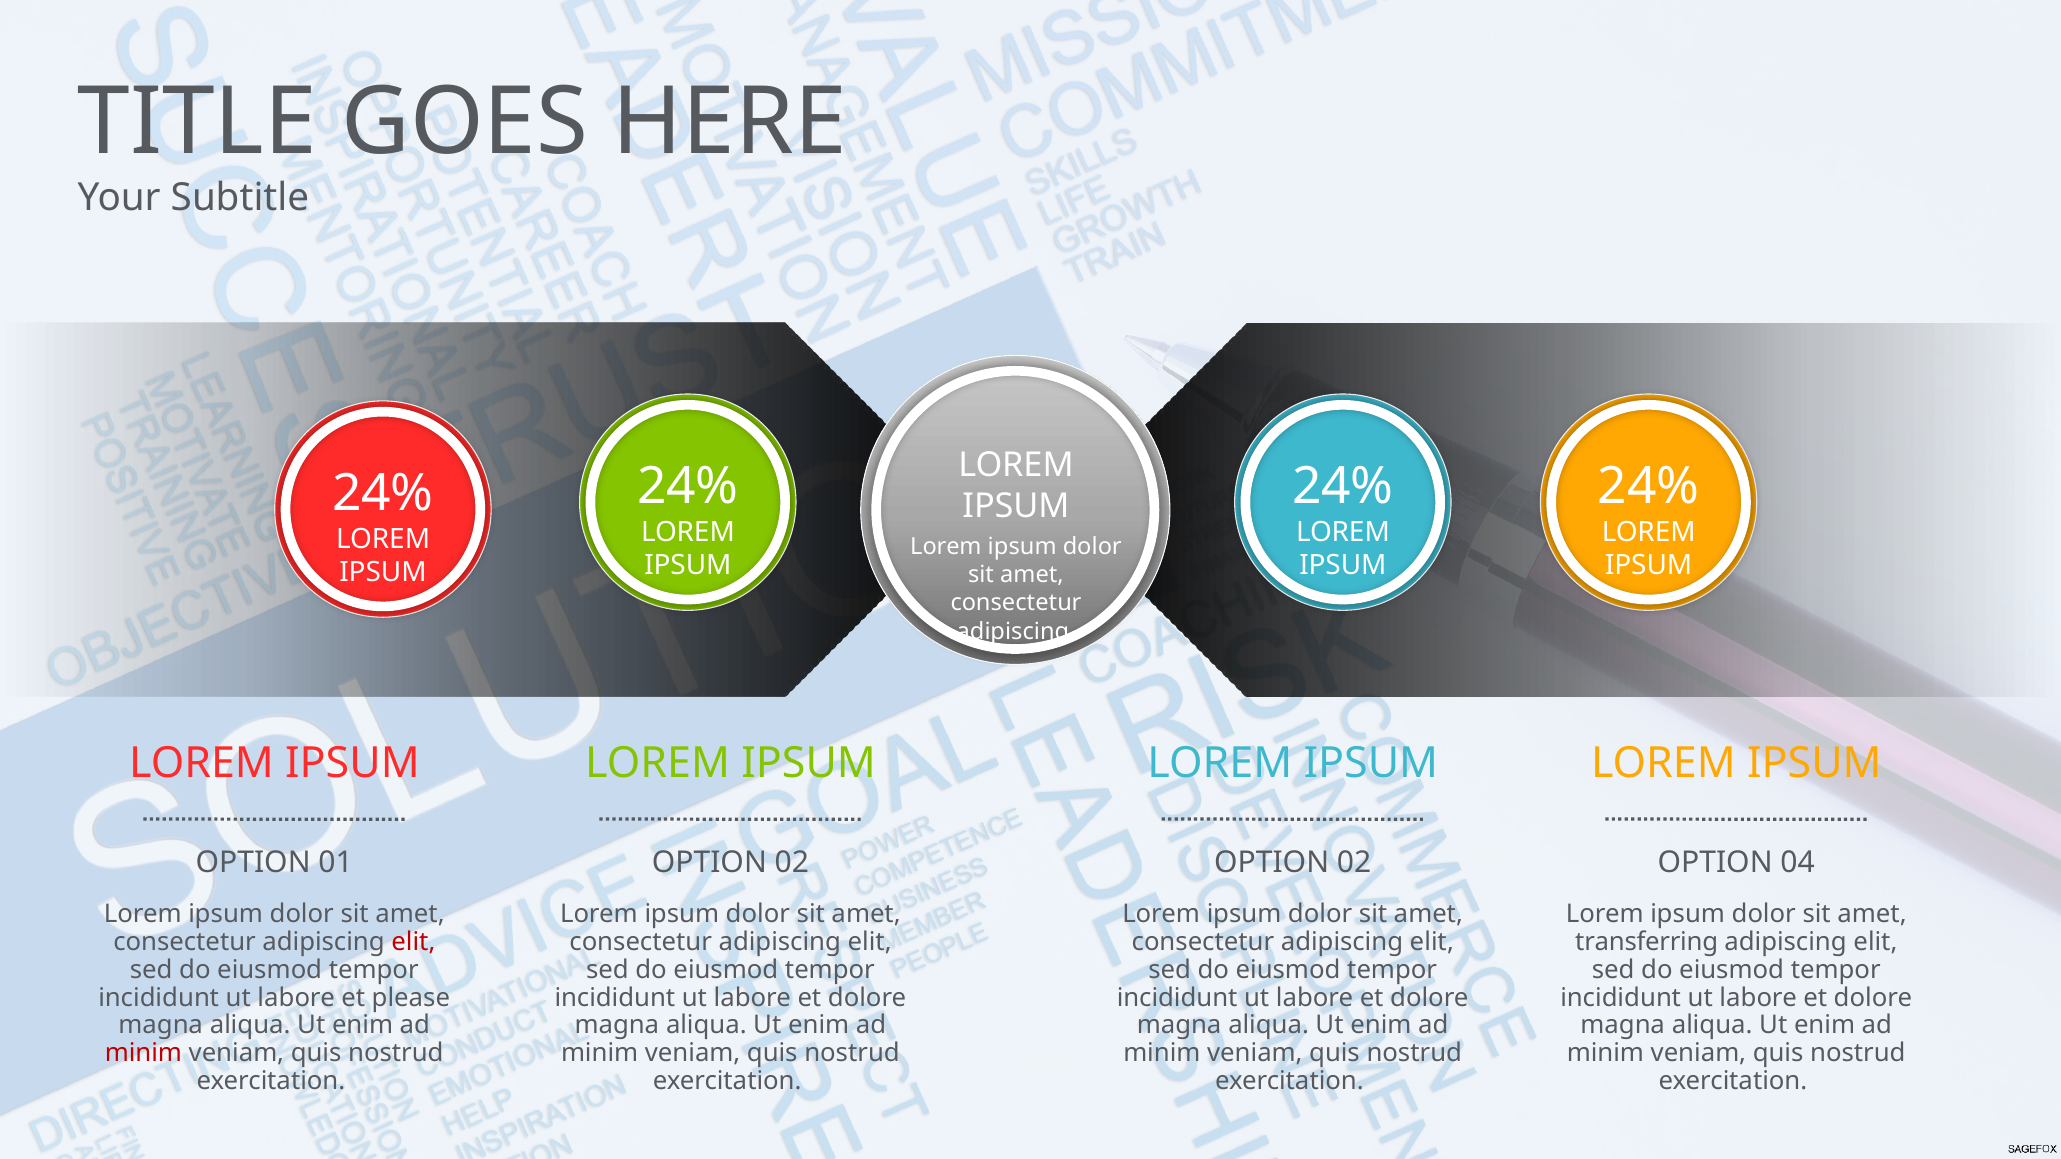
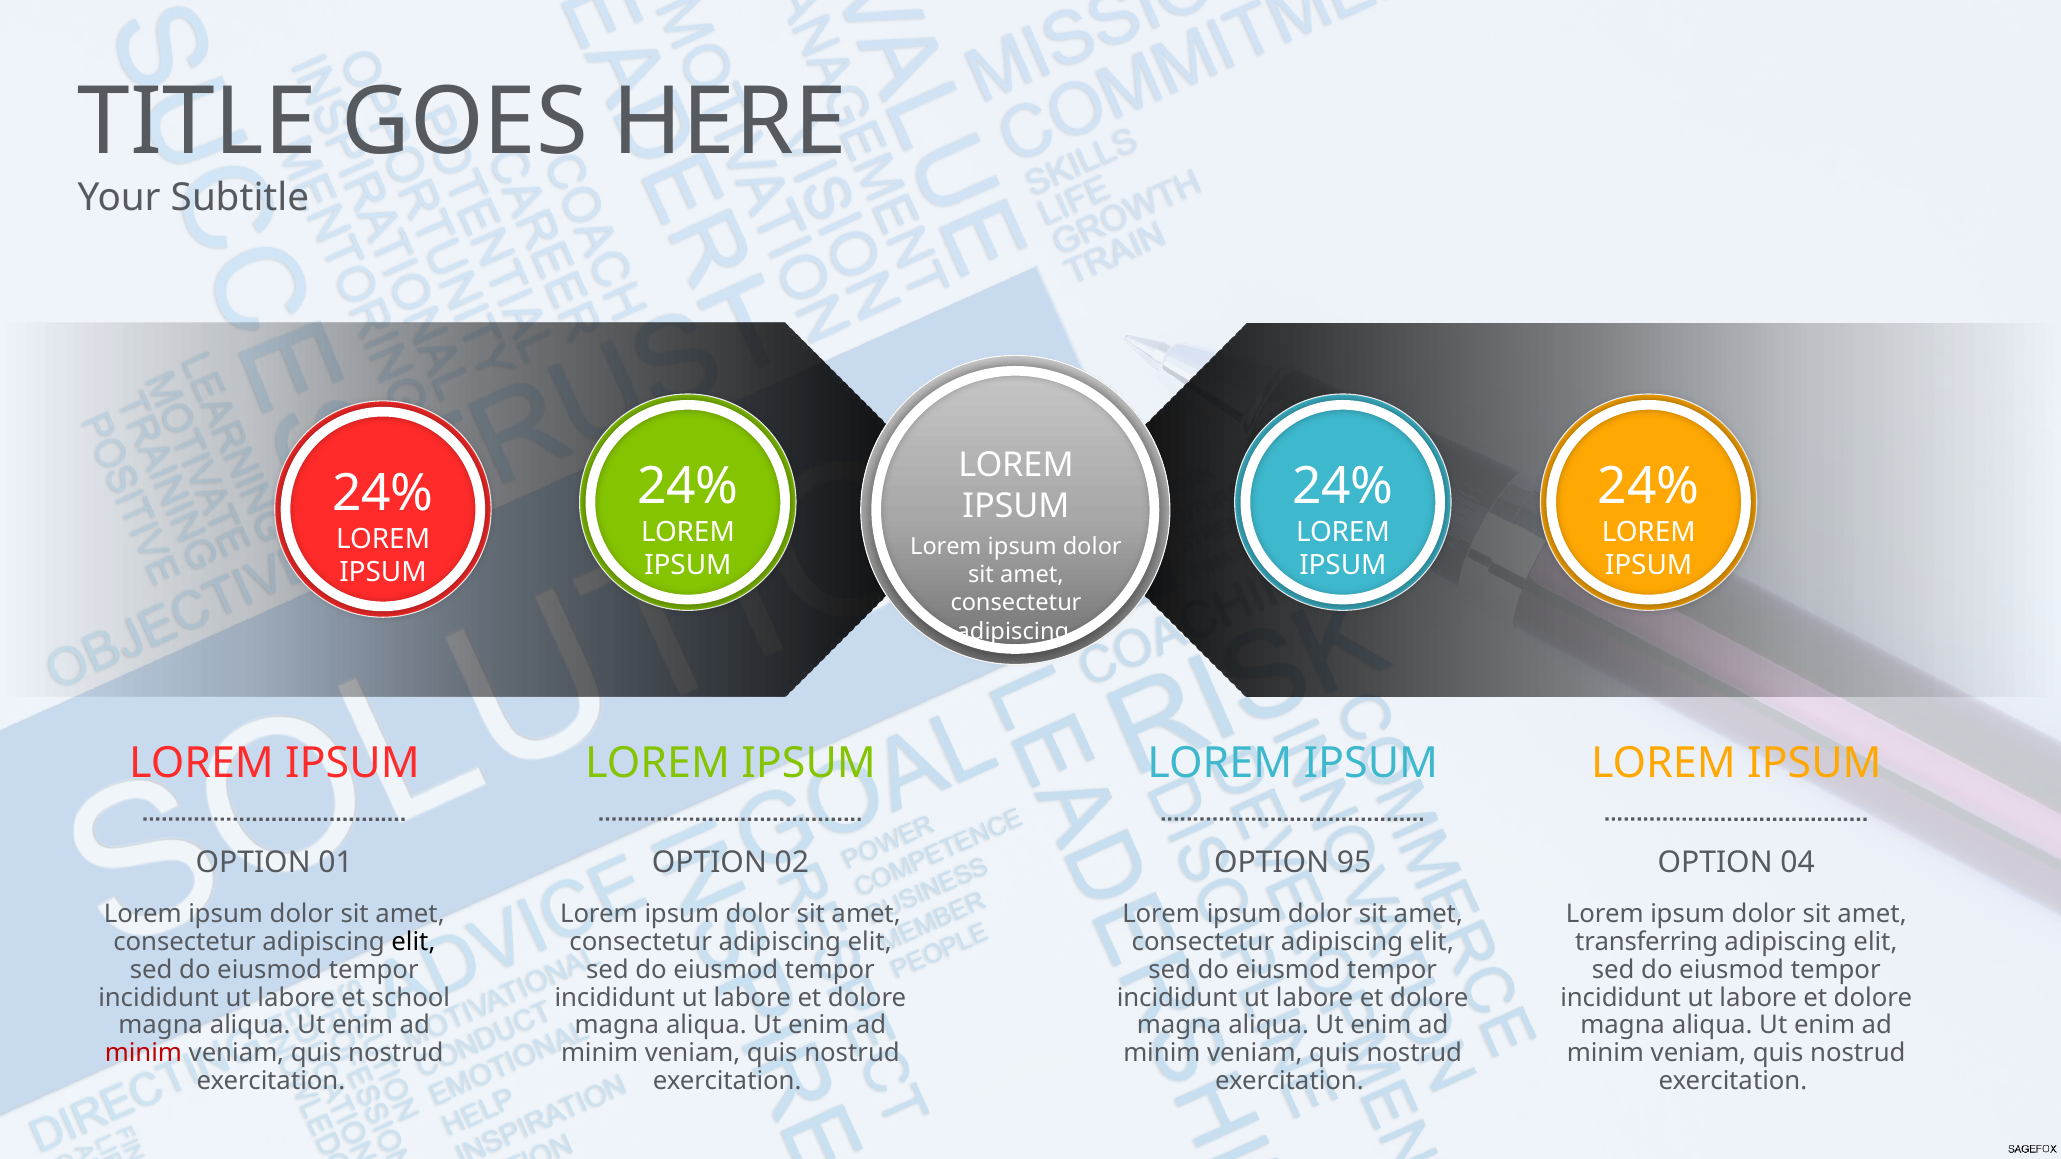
02: 02 -> 95 (1354, 863)
elit colour: red -> black (413, 942)
please: please -> school (411, 998)
